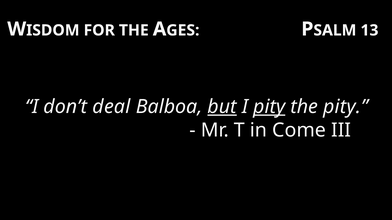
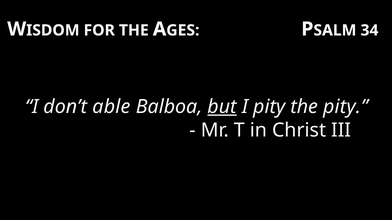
13: 13 -> 34 (369, 30)
deal: deal -> able (111, 107)
pity underline: present -> none (269, 107)
Come: Come -> Christ (299, 131)
